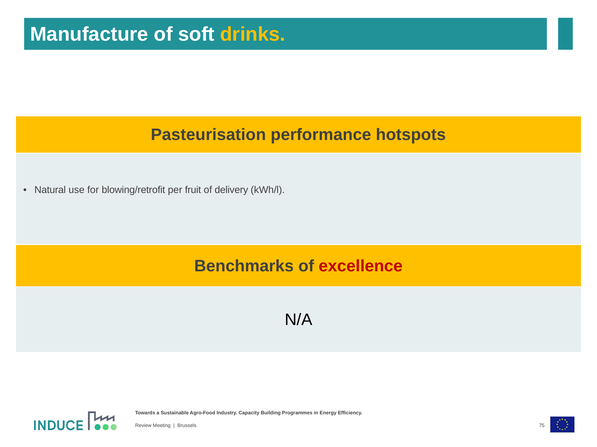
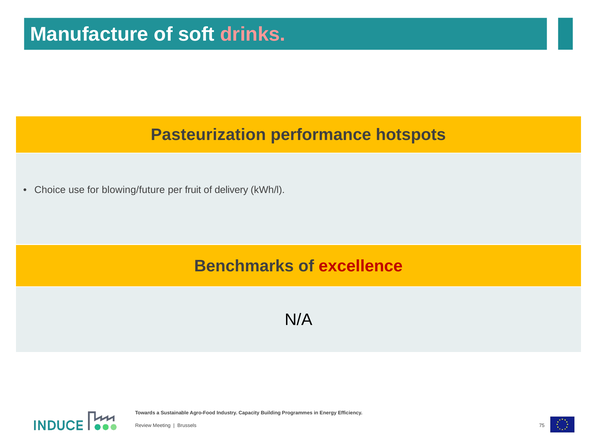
drinks colour: yellow -> pink (253, 34)
Pasteurisation: Pasteurisation -> Pasteurization (208, 135)
Natural: Natural -> Choice (50, 190)
blowing/retrofit: blowing/retrofit -> blowing/future (133, 190)
